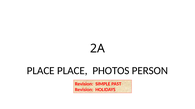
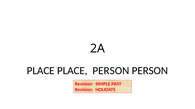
PLACE PHOTOS: PHOTOS -> PERSON (111, 71)
